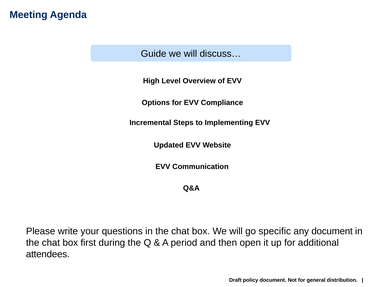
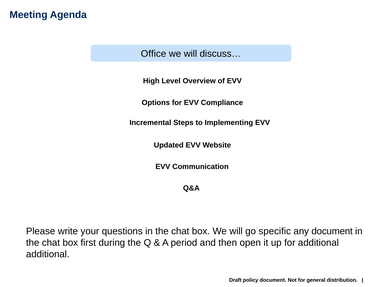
Guide: Guide -> Office (154, 54)
attendees: attendees -> additional (48, 254)
